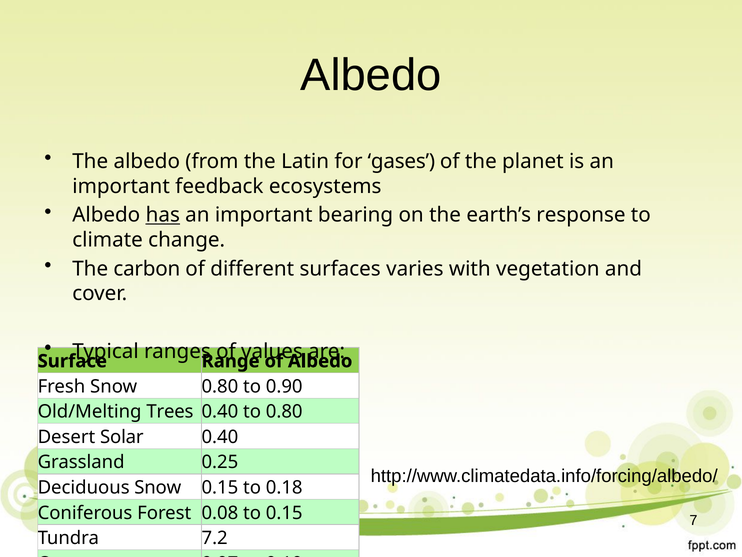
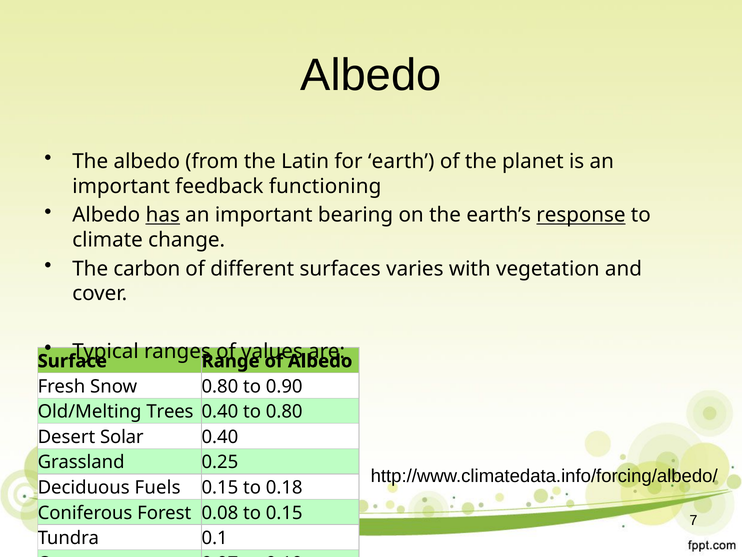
gases: gases -> earth (401, 161)
ecosystems: ecosystems -> functioning (325, 186)
response underline: none -> present (581, 215)
Deciduous Snow: Snow -> Fuels (158, 487)
7.2: 7.2 -> 0.1 (215, 538)
